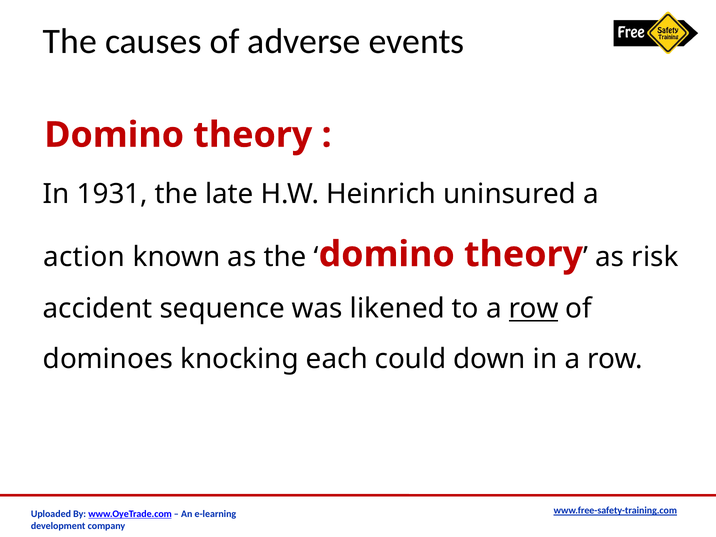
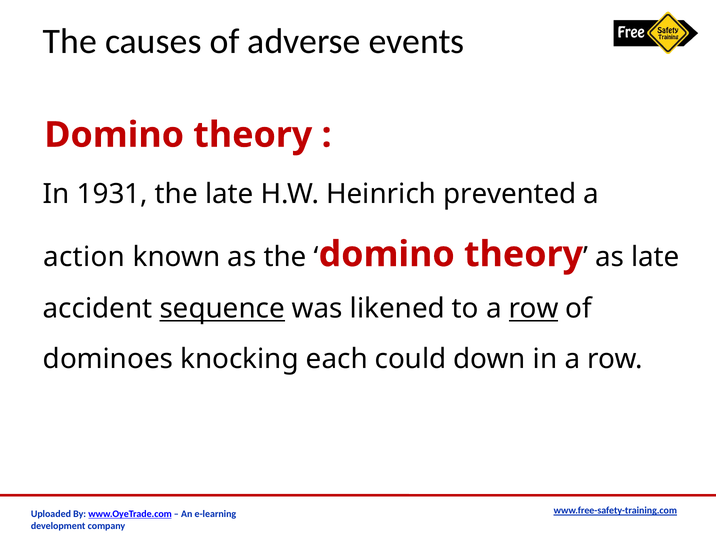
uninsured: uninsured -> prevented (510, 194)
as risk: risk -> late (655, 257)
sequence underline: none -> present (222, 309)
